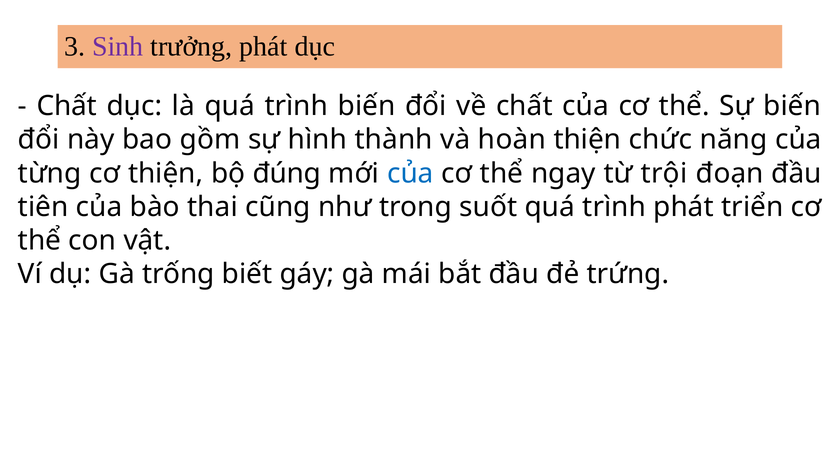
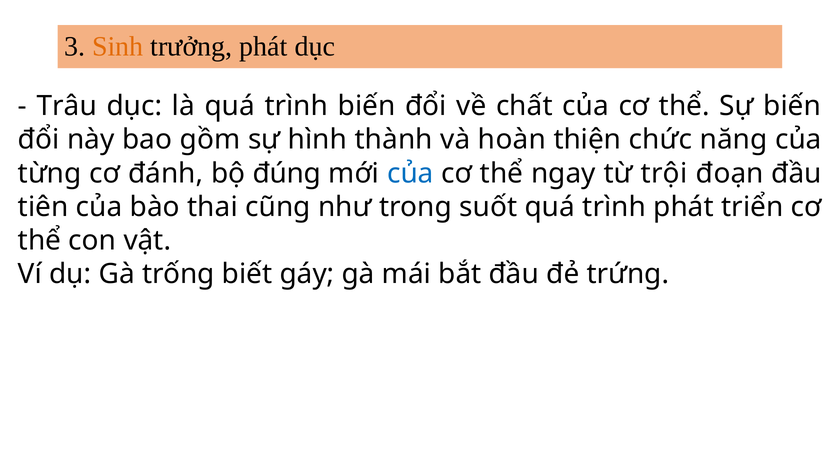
Sinh colour: purple -> orange (118, 47)
Chất: Chất -> Trâu (67, 106)
cơ thiện: thiện -> đánh (166, 173)
